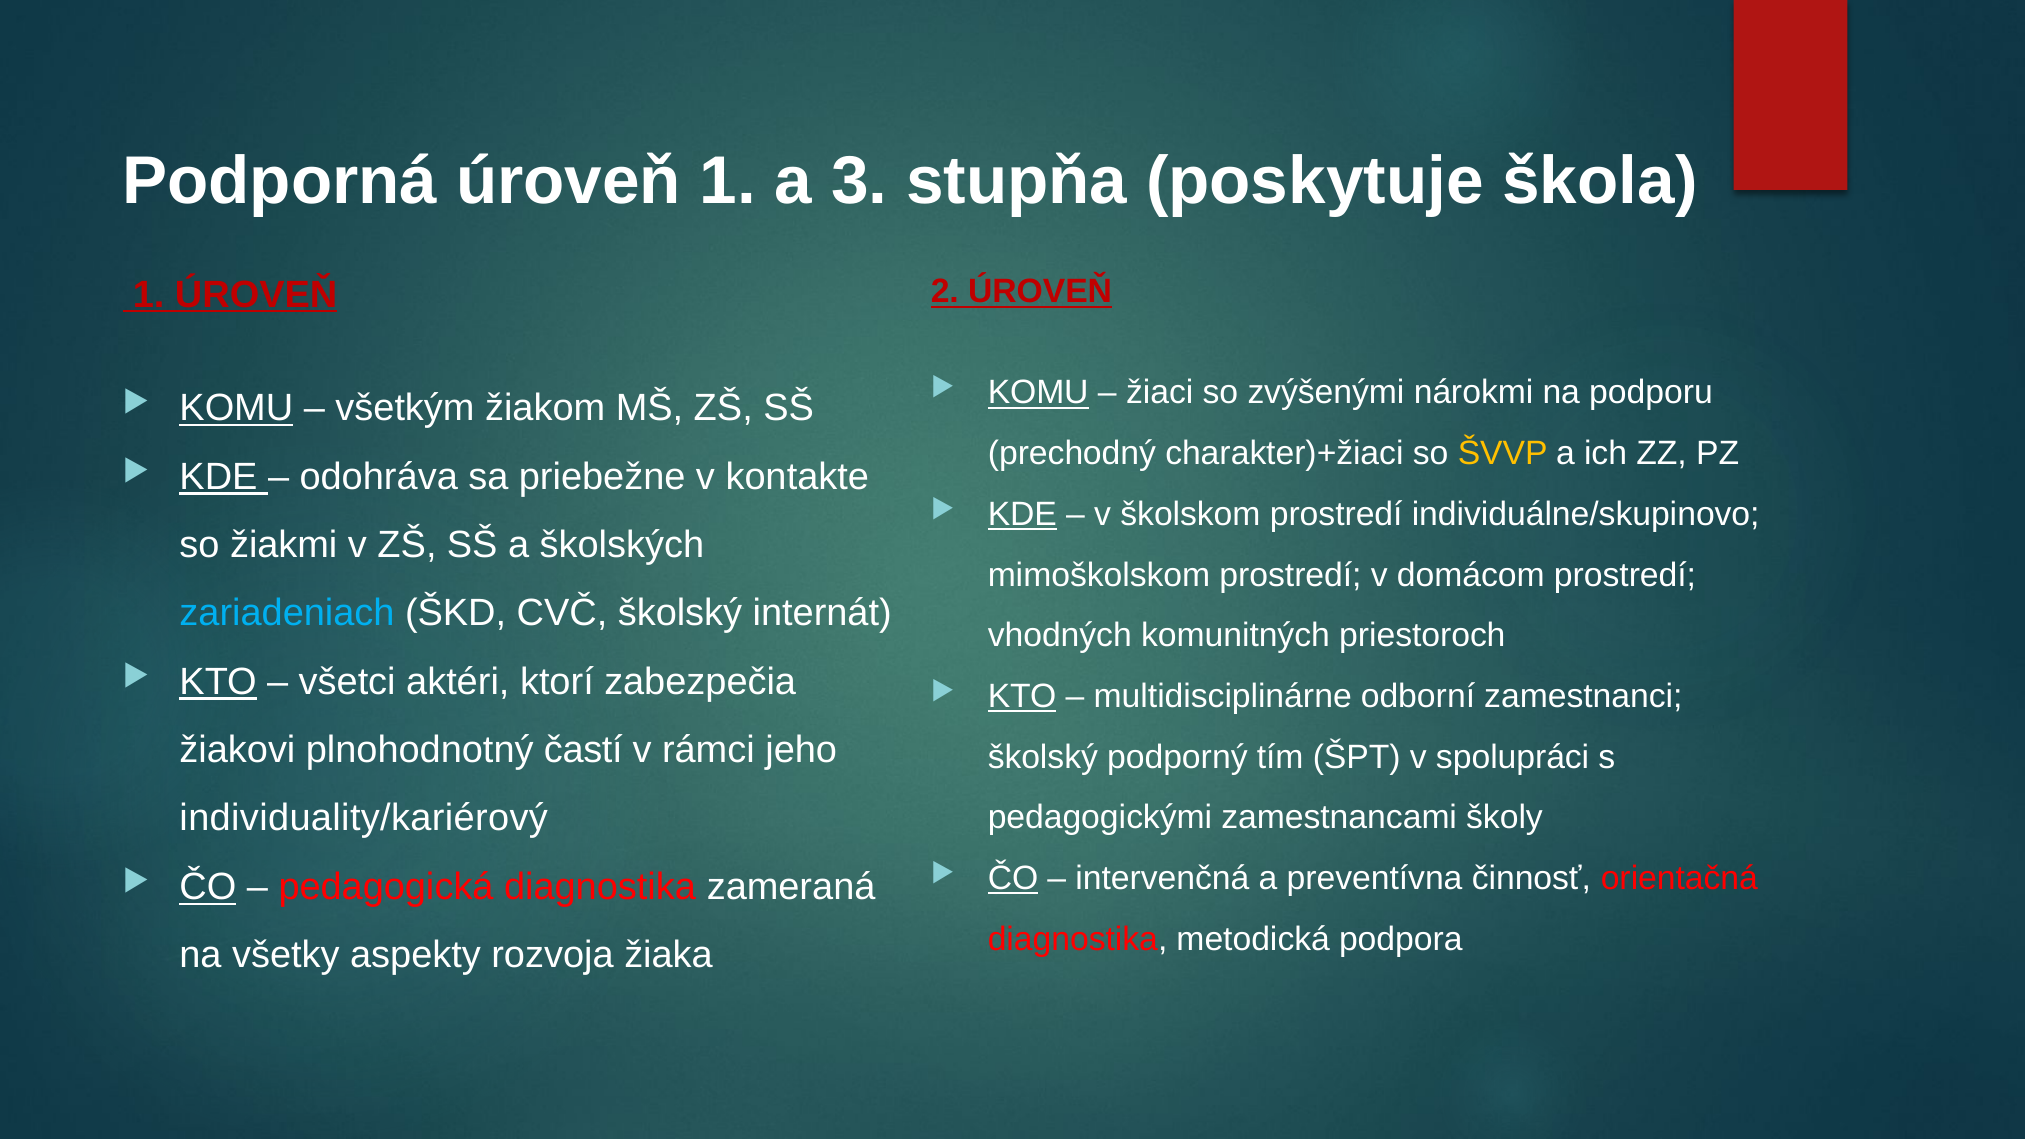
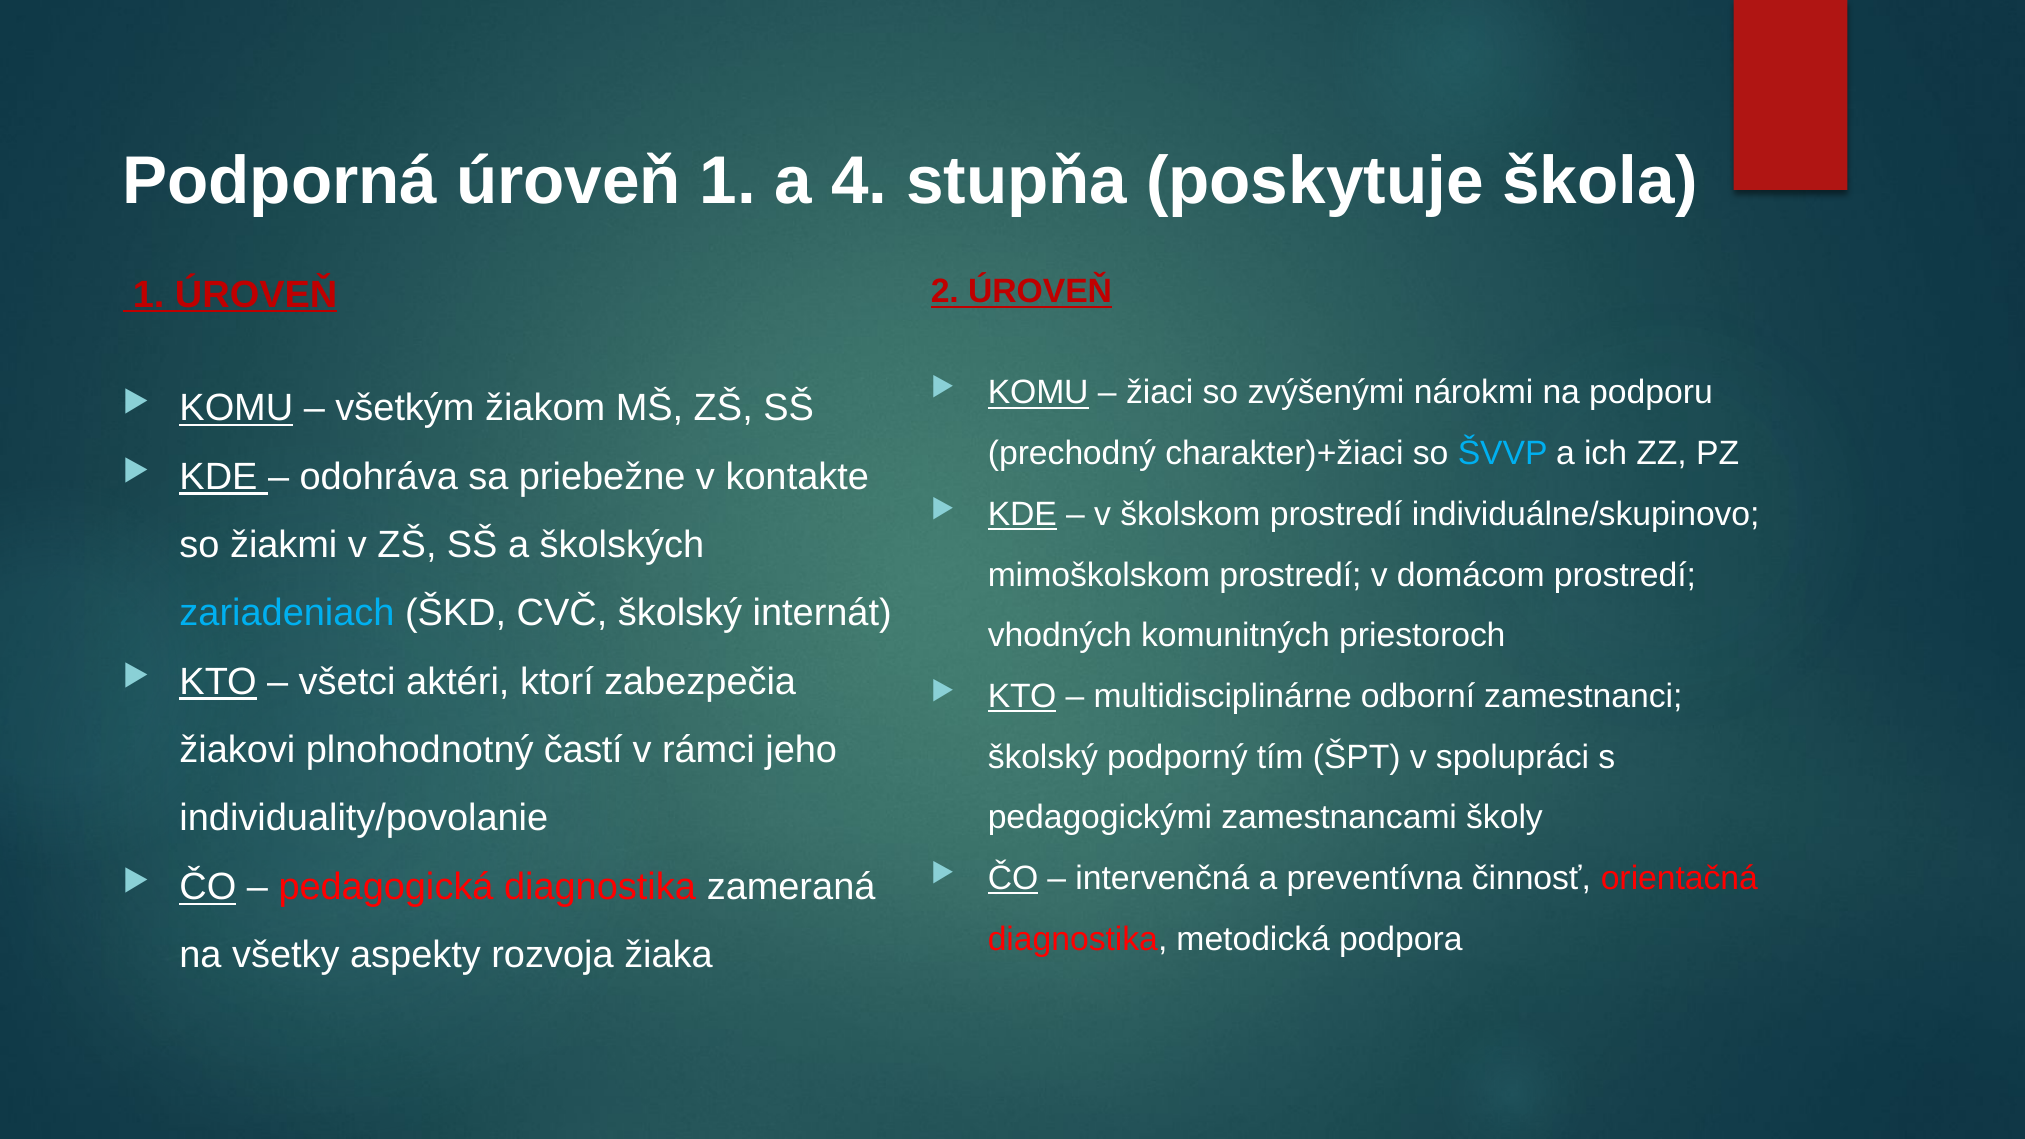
3: 3 -> 4 (859, 182)
ŠVVP colour: yellow -> light blue (1503, 454)
individuality/kariérový: individuality/kariérový -> individuality/povolanie (364, 818)
